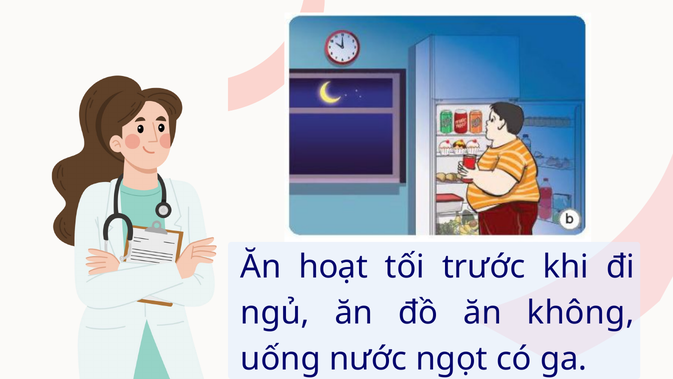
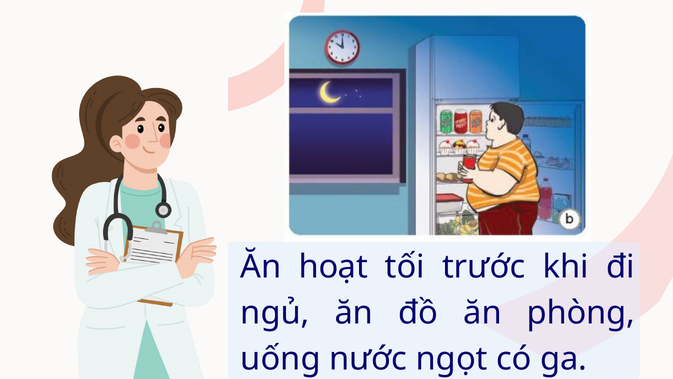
không: không -> phòng (581, 312)
